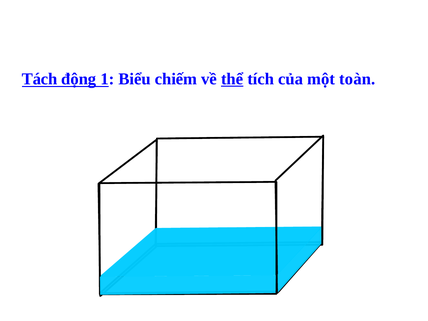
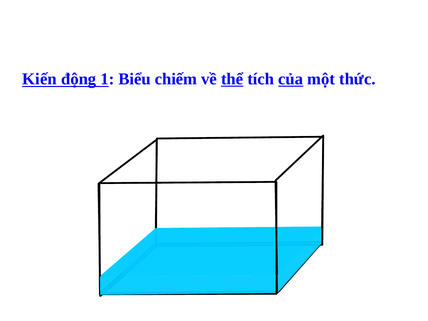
Tách: Tách -> Kiến (39, 79)
của underline: none -> present (291, 79)
toàn: toàn -> thức (357, 79)
